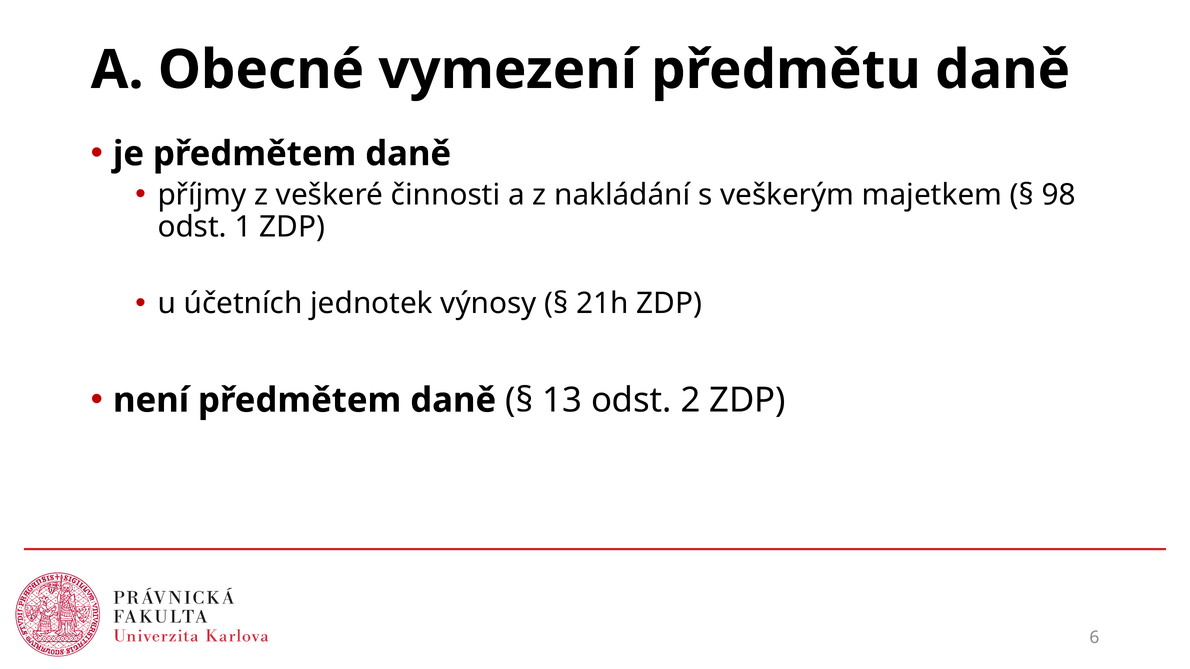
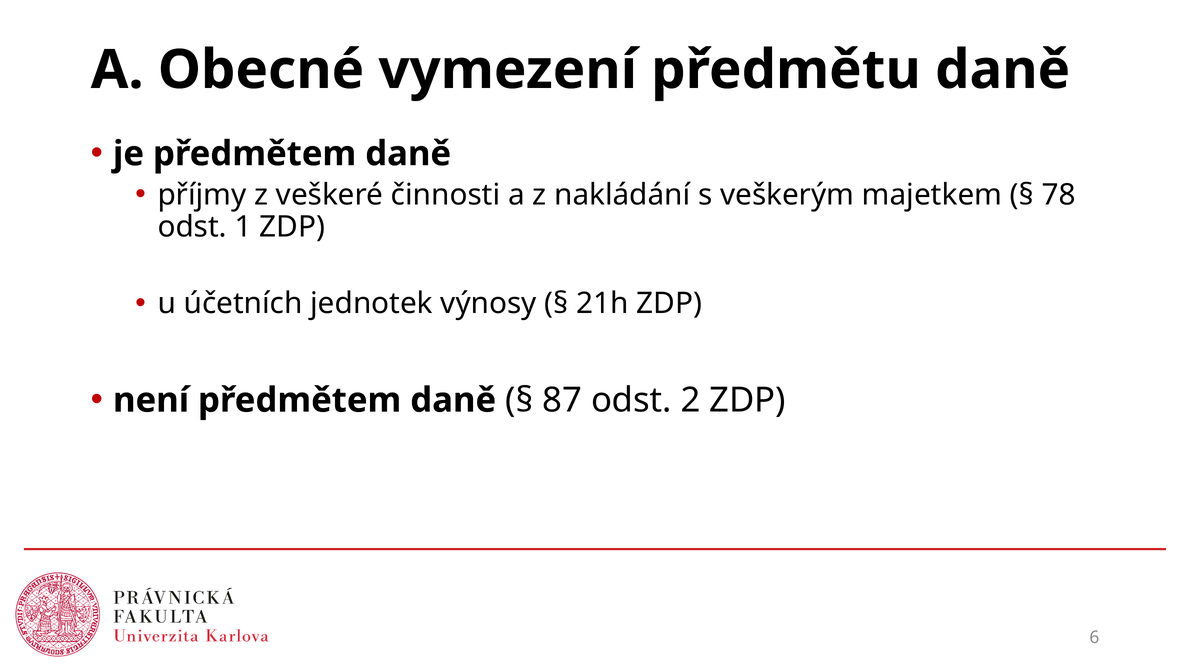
98: 98 -> 78 (1059, 195)
13: 13 -> 87 (562, 400)
